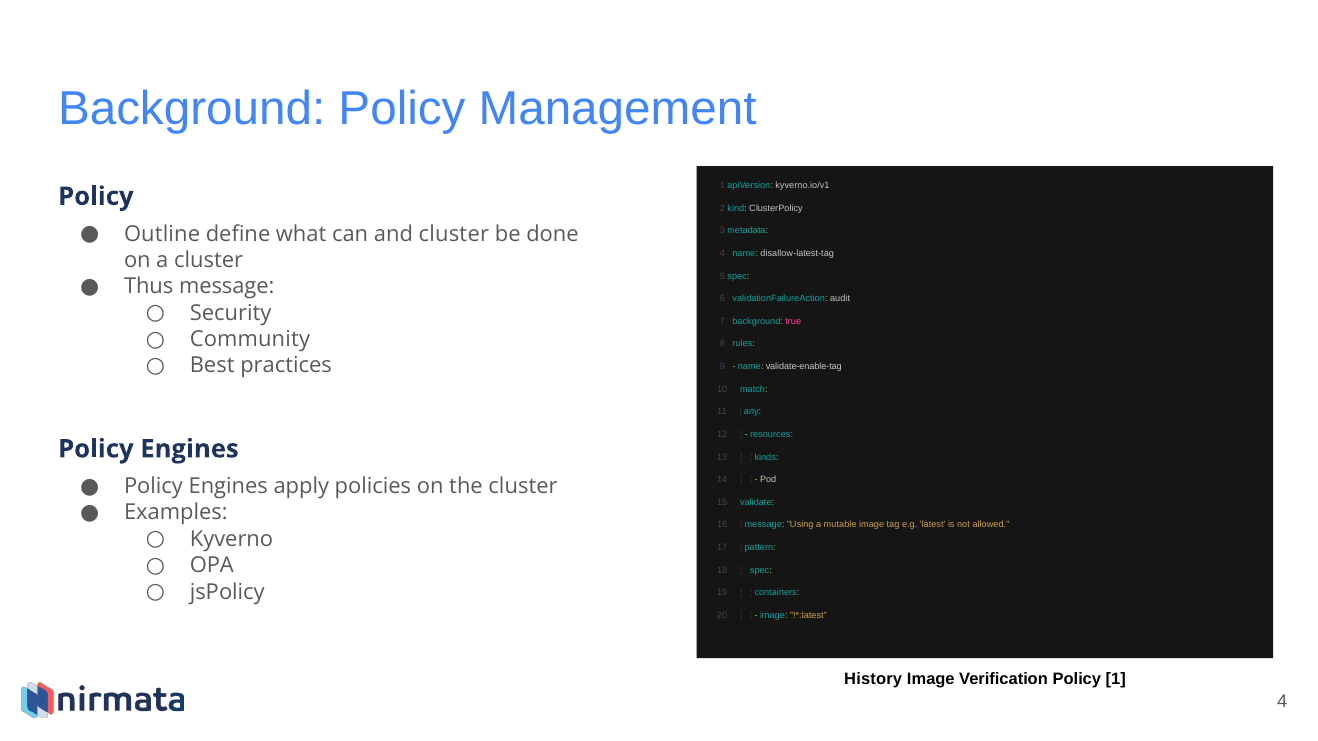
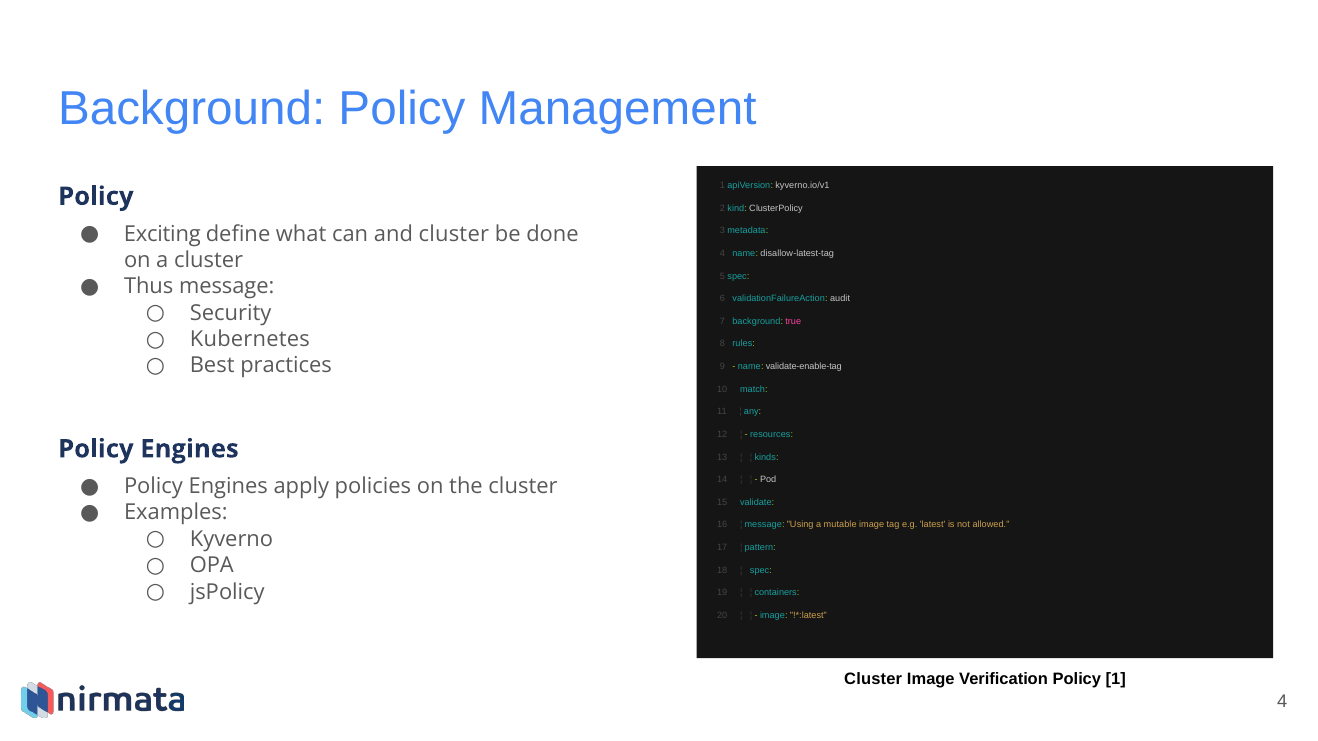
Outline: Outline -> Exciting (162, 234)
Community: Community -> Kubernetes (250, 339)
History: History -> Cluster (873, 679)
